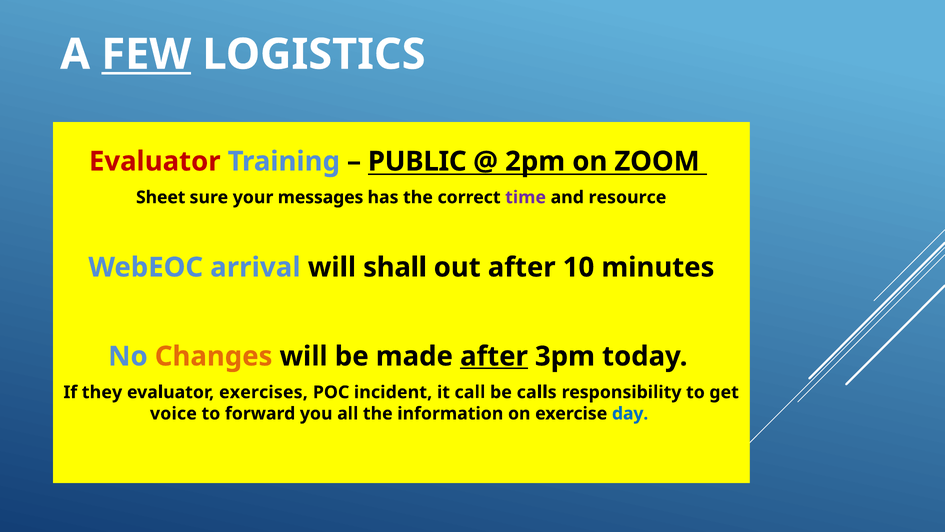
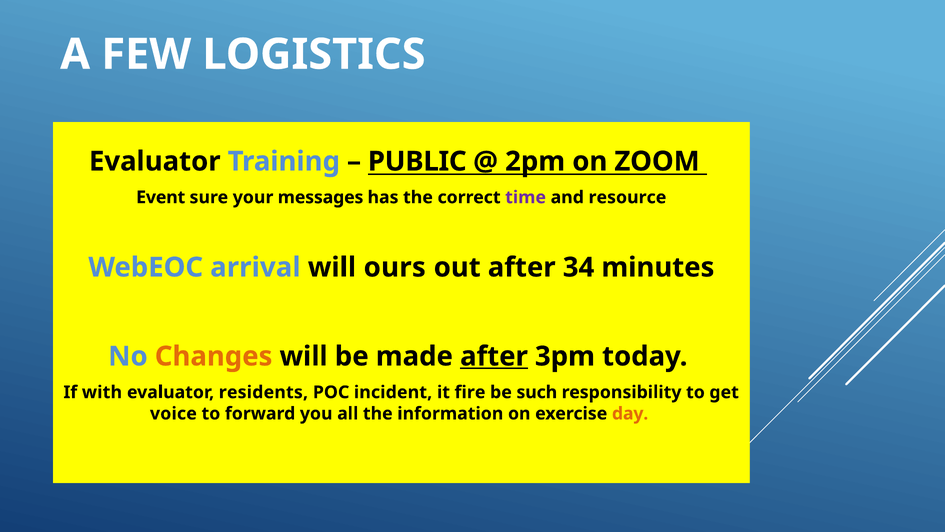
FEW underline: present -> none (146, 54)
Evaluator colour: red -> black (155, 161)
Sheet: Sheet -> Event (161, 197)
shall: shall -> ours (395, 267)
10: 10 -> 34 (579, 267)
they: they -> with (102, 392)
exercises: exercises -> residents (263, 392)
call: call -> fire (470, 392)
calls: calls -> such (537, 392)
day colour: blue -> orange (630, 413)
